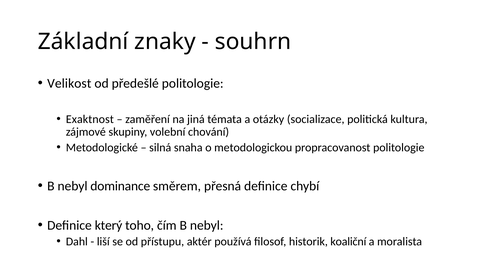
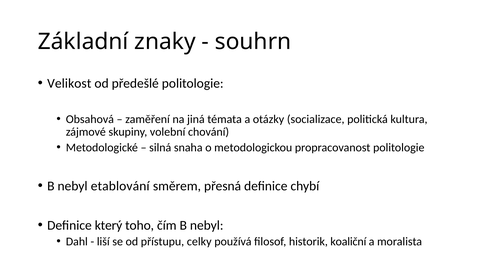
Exaktnost: Exaktnost -> Obsahová (90, 119)
dominance: dominance -> etablování (120, 186)
aktér: aktér -> celky (199, 242)
